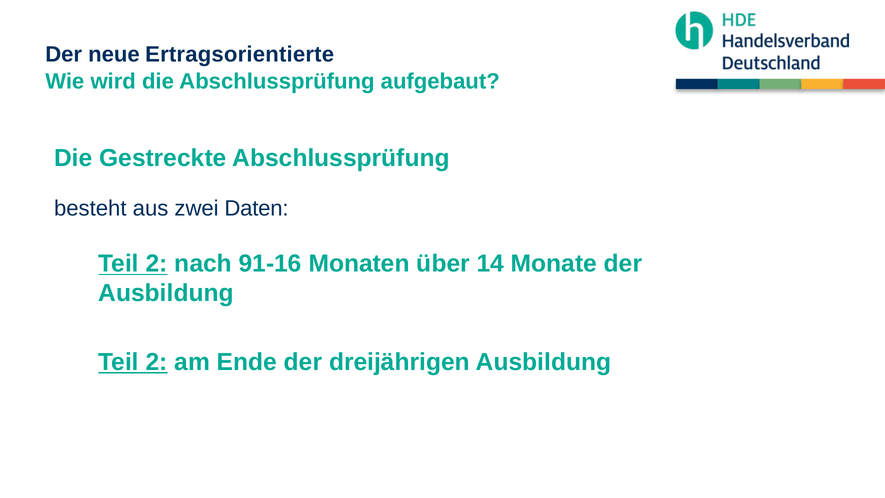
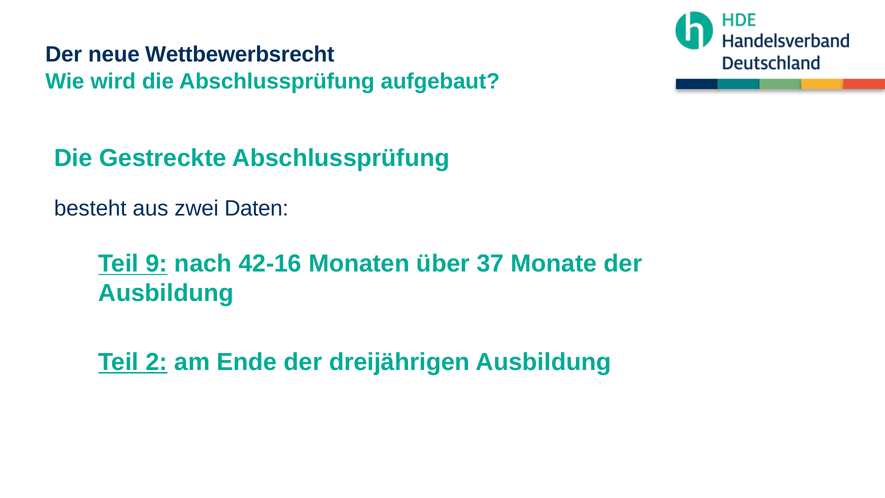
Ertragsorientierte: Ertragsorientierte -> Wettbewerbsrecht (240, 55)
2: 2 -> 9 (157, 264)
91-16: 91-16 -> 42-16 (270, 264)
14: 14 -> 37 (490, 264)
